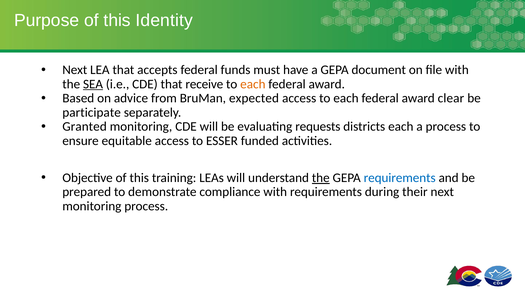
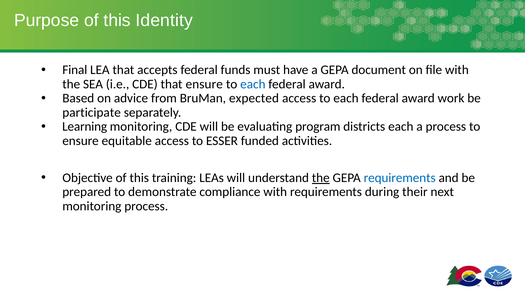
Next: Next -> Final (75, 70)
SEA underline: present -> none (93, 84)
that receive: receive -> ensure (204, 84)
each colour: orange -> blue (253, 84)
clear: clear -> work (451, 98)
Granted: Granted -> Learning (85, 127)
requests: requests -> program (318, 127)
